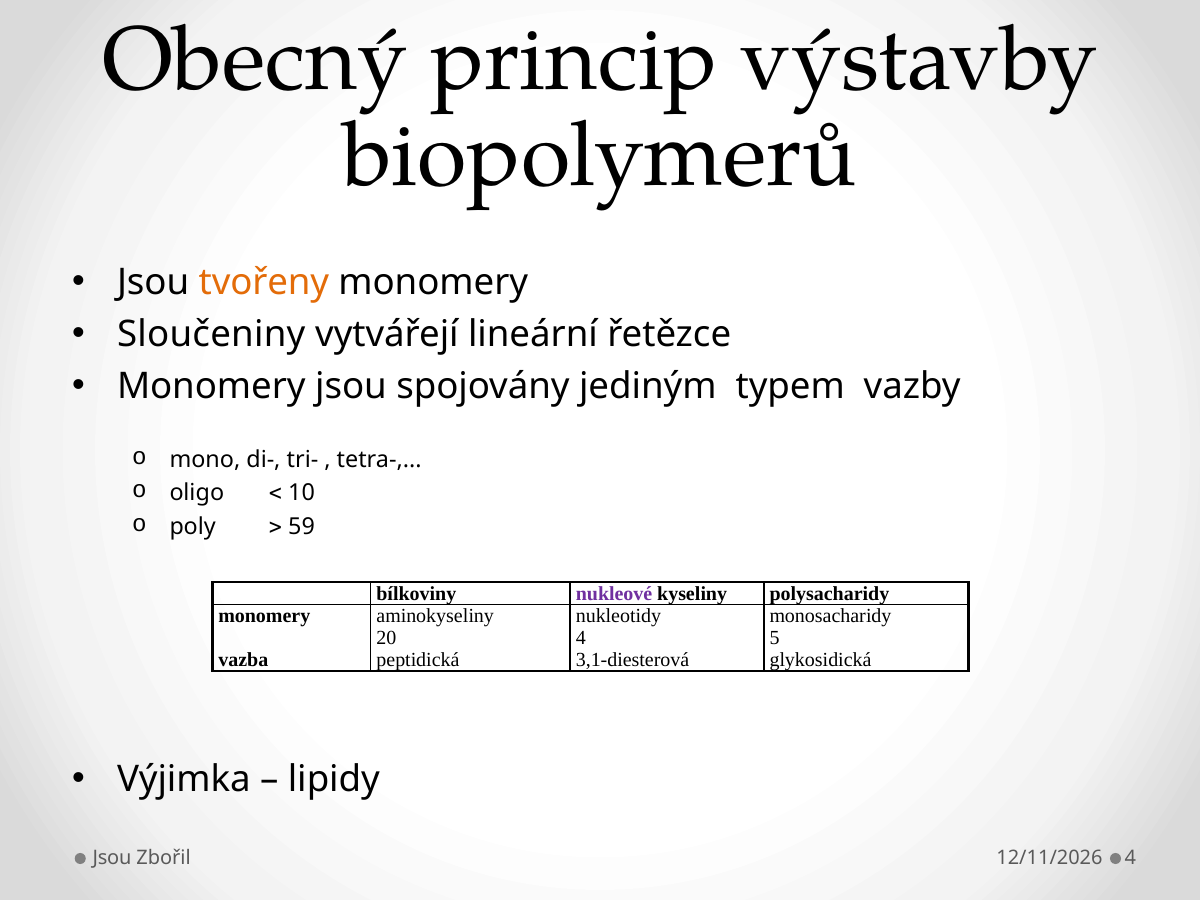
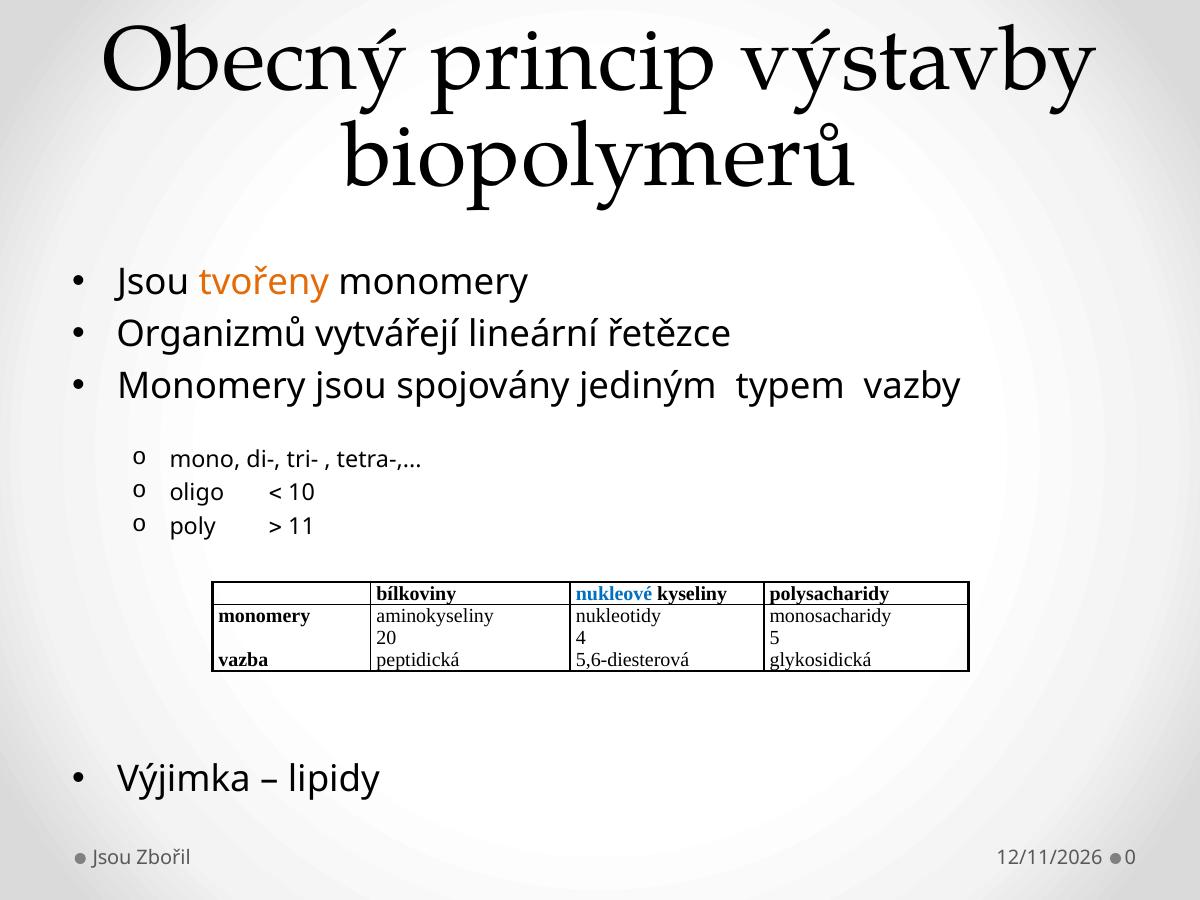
Sloučeniny: Sloučeniny -> Organizmů (212, 334)
59: 59 -> 11 (302, 527)
nukleové colour: purple -> blue (614, 593)
3,1-diesterová: 3,1-diesterová -> 5,6-diesterová (633, 660)
Zbořil 4: 4 -> 0 (1130, 858)
